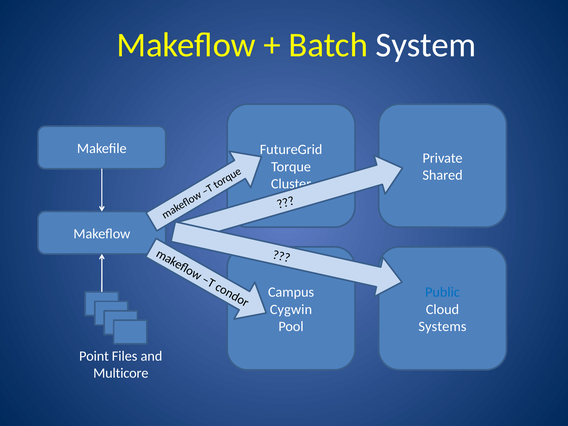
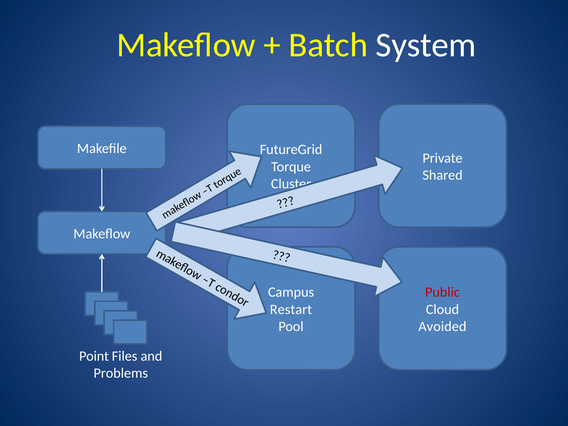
Public colour: blue -> red (442, 292)
Cygwin: Cygwin -> Restart (291, 309)
Systems: Systems -> Avoided (442, 326)
Multicore: Multicore -> Problems (121, 373)
